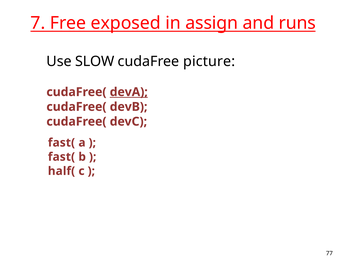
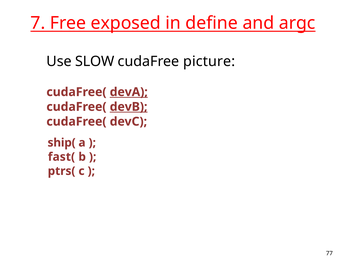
assign: assign -> define (212, 23)
runs: runs -> argc (297, 23)
devB underline: none -> present (129, 107)
fast(: fast( -> ship( (62, 142)
half(: half( -> ptrs( (62, 171)
